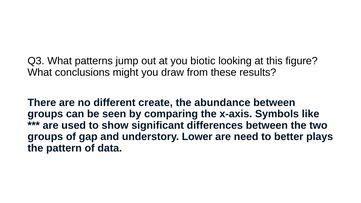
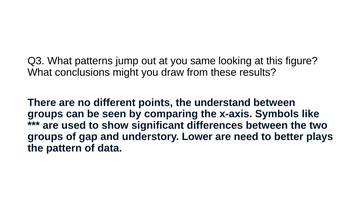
biotic: biotic -> same (203, 61)
create: create -> points (156, 103)
abundance: abundance -> understand (222, 103)
